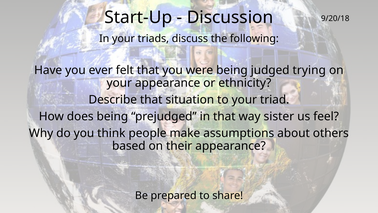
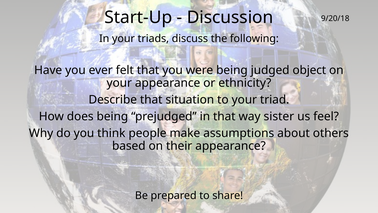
trying: trying -> object (309, 70)
